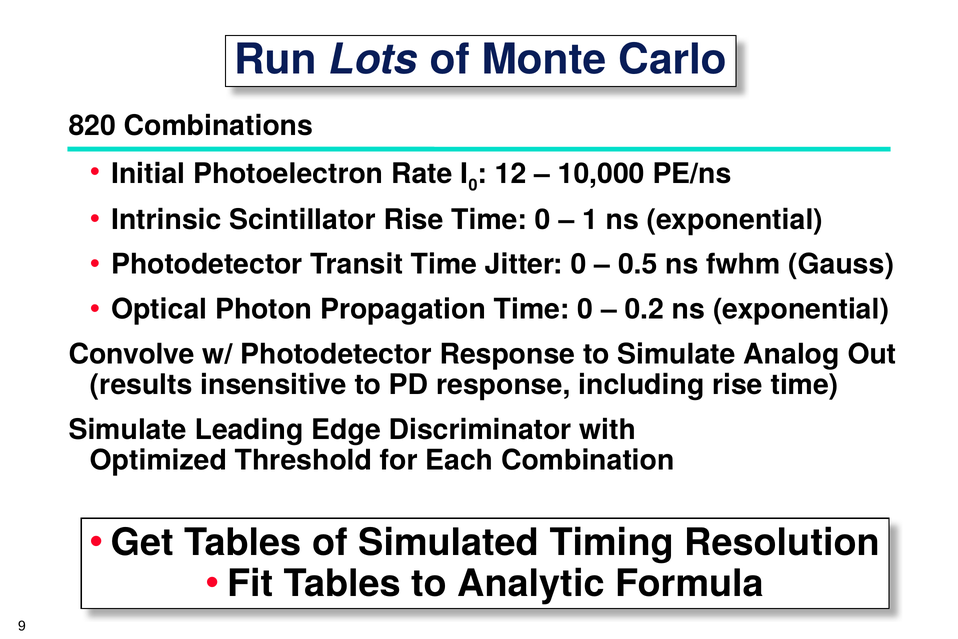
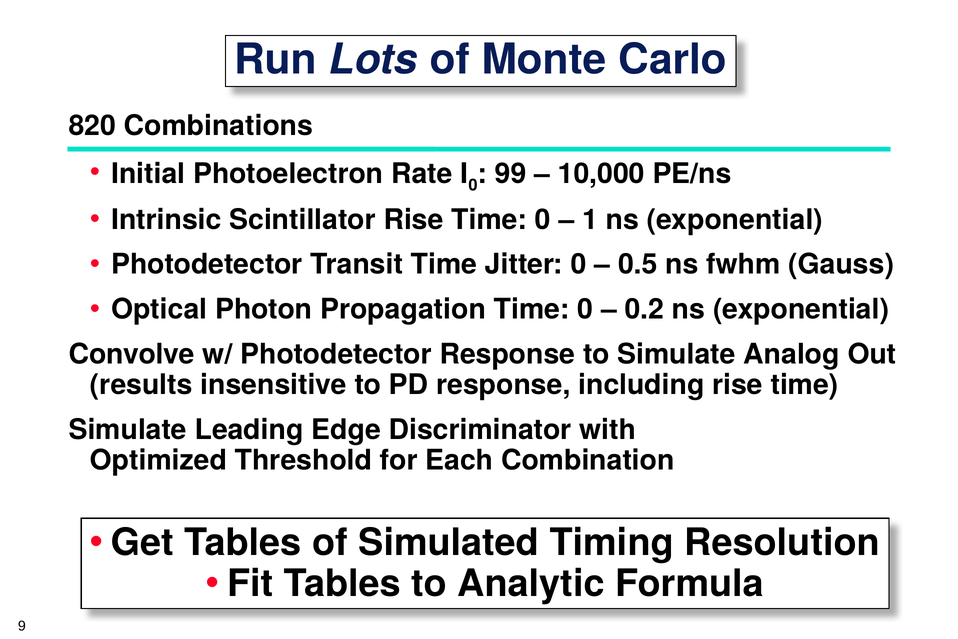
12: 12 -> 99 (511, 174)
